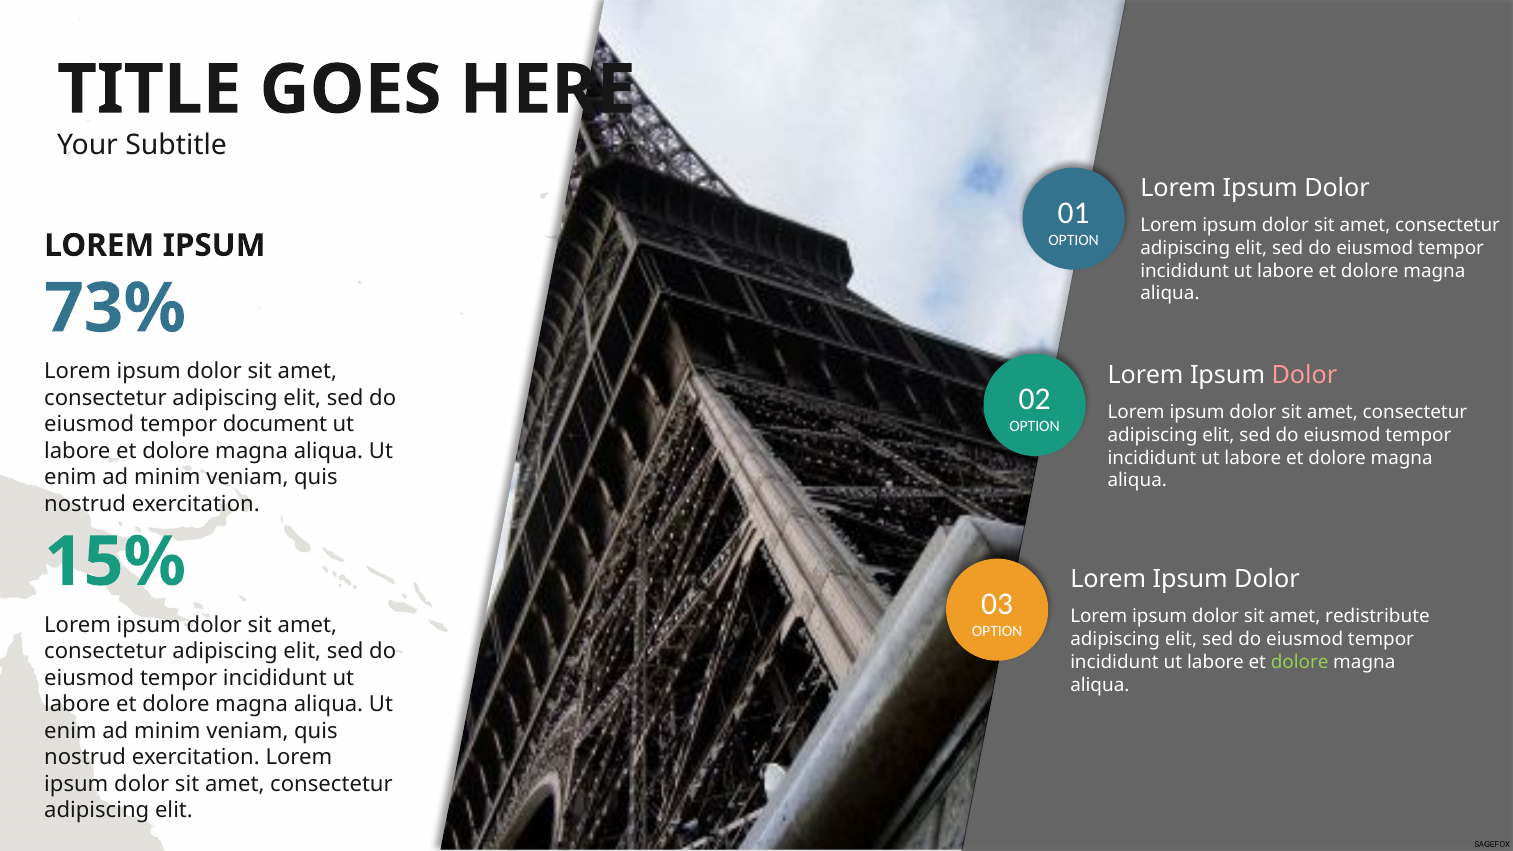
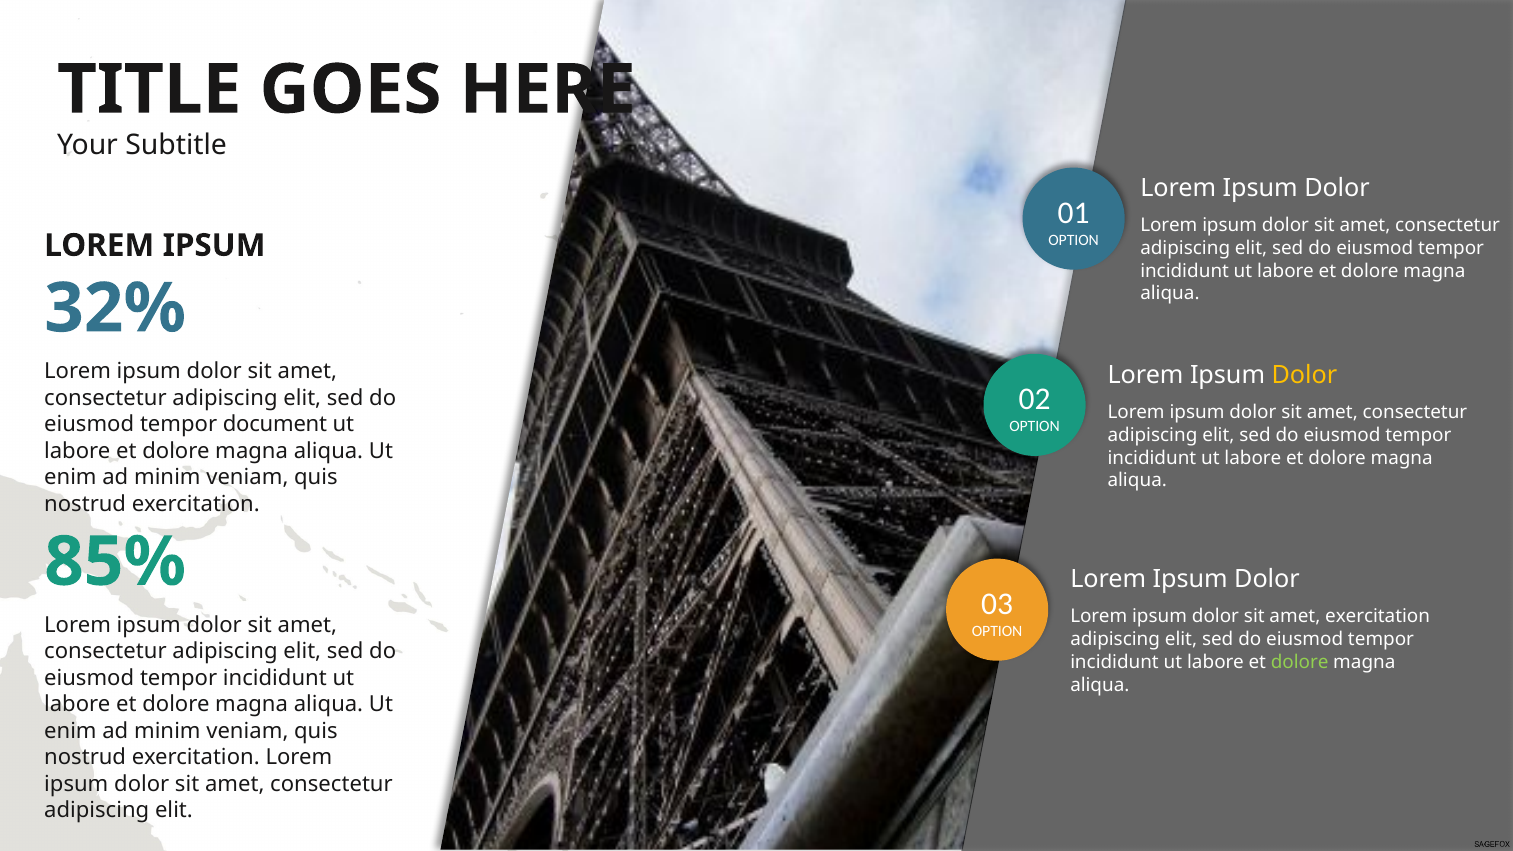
73%: 73% -> 32% (115, 309)
Dolor colour: pink -> yellow (1304, 375)
15%: 15% -> 85% (115, 562)
amet redistribute: redistribute -> exercitation (1378, 617)
